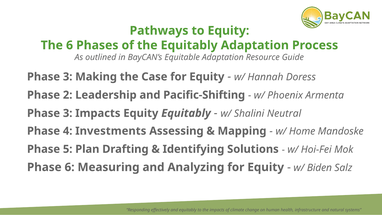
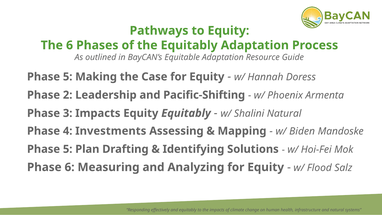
3: 3 -> 5 (68, 77)
Shalini Neutral: Neutral -> Natural (284, 114)
Home: Home -> Biden (302, 131)
Biden: Biden -> Flood (319, 168)
